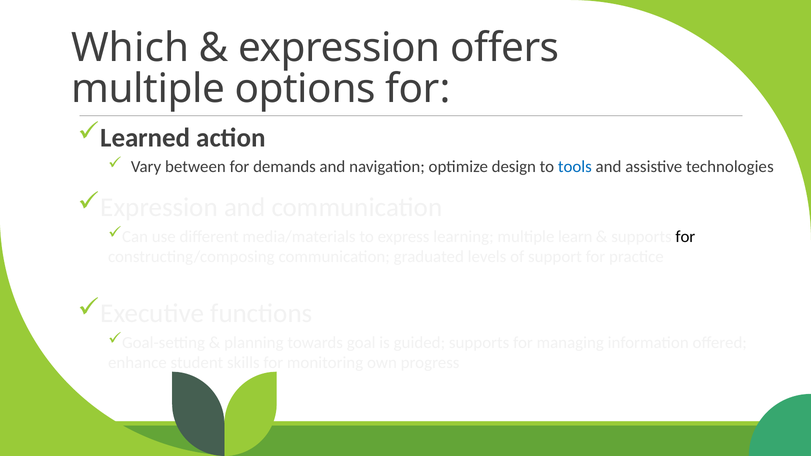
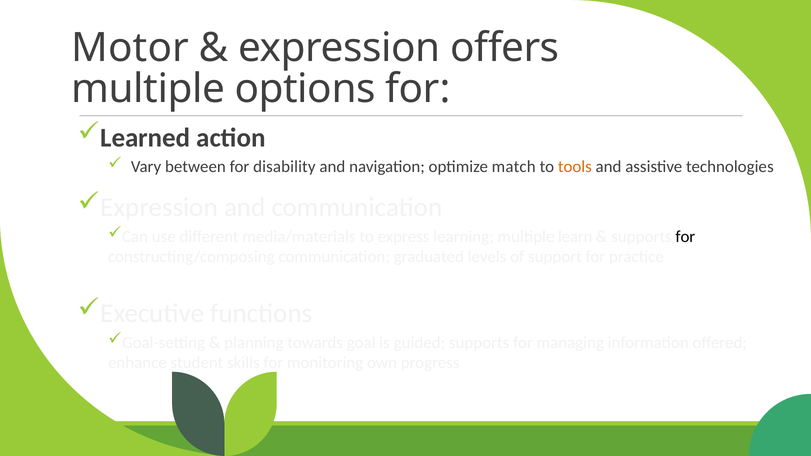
Which: Which -> Motor (130, 48)
demands: demands -> disability (284, 167)
design: design -> match (514, 167)
tools colour: blue -> orange (575, 167)
